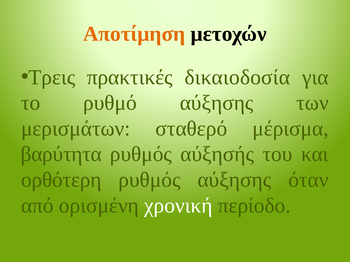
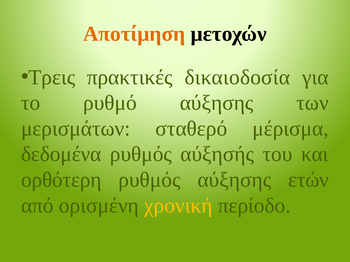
βαρύτητα: βαρύτητα -> δεδομένα (61, 154)
όταν: όταν -> ετών (309, 180)
χρονική colour: white -> yellow (178, 206)
